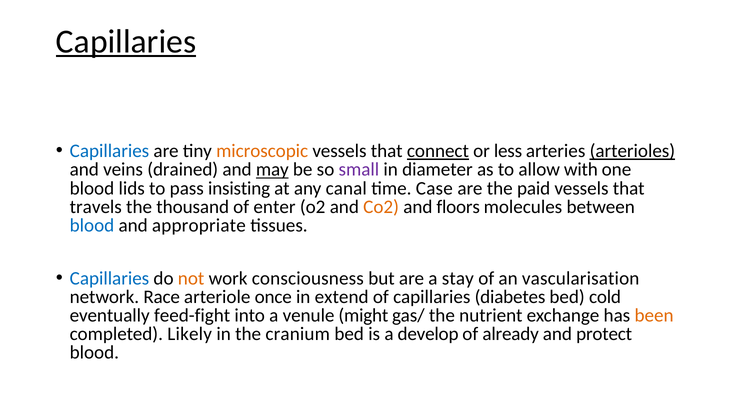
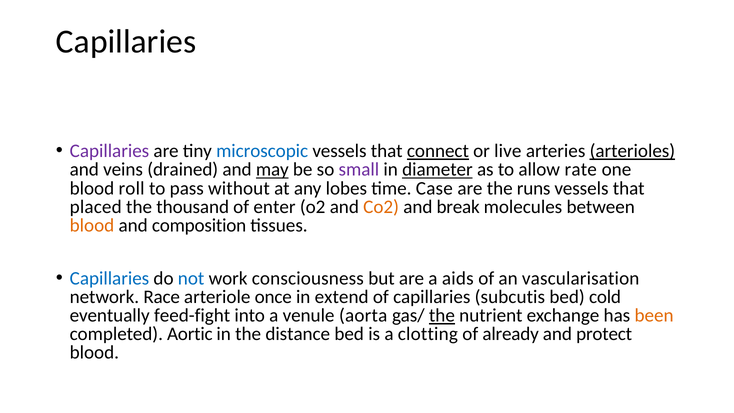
Capillaries underline: present -> none (126, 41)
Capillaries colour: blue -> purple (109, 151)
microscopic colour: orange -> blue (262, 151)
less: less -> live (508, 151)
diameter underline: none -> present (437, 170)
with: with -> rate (581, 170)
lids: lids -> roll (132, 188)
insisting: insisting -> without (239, 188)
canal: canal -> lobes (346, 188)
paid: paid -> runs (534, 188)
travels: travels -> placed (96, 207)
floors: floors -> break (458, 207)
blood colour: blue -> orange (92, 225)
appropriate: appropriate -> composition (199, 225)
not colour: orange -> blue (191, 278)
stay: stay -> aids (458, 278)
diabetes: diabetes -> subcutis (510, 297)
might: might -> aorta (363, 315)
the underline: none -> present (442, 315)
Likely: Likely -> Aortic (190, 334)
cranium: cranium -> distance (298, 334)
develop: develop -> clotting (428, 334)
